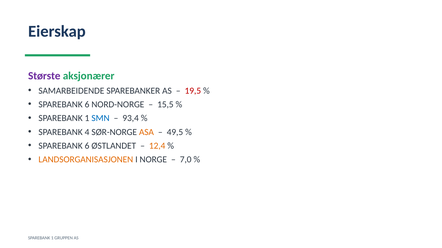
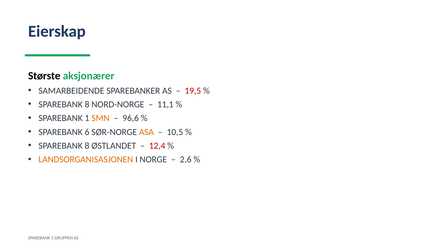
Største colour: purple -> black (44, 76)
6: 6 -> 8 (87, 105)
15,5: 15,5 -> 11,1 (165, 105)
SMN colour: blue -> orange (101, 119)
93,4: 93,4 -> 96,6 (131, 119)
4: 4 -> 6 (87, 132)
49,5: 49,5 -> 10,5 (175, 132)
6: 6 -> 8 (87, 146)
12,4 colour: orange -> red (157, 146)
7,0: 7,0 -> 2,6 (186, 160)
